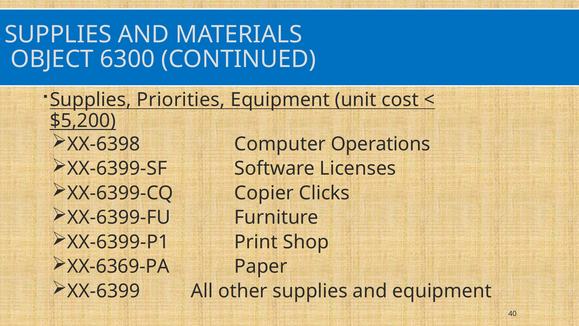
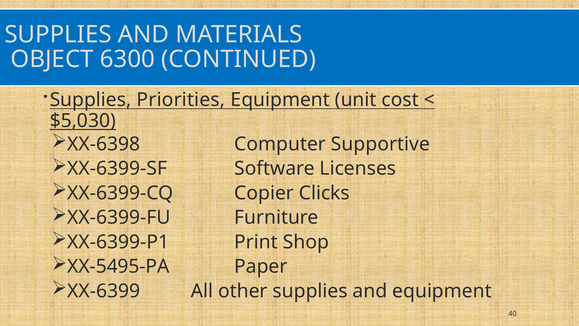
$5,200: $5,200 -> $5,030 (83, 121)
Operations: Operations -> Supportive (380, 144)
XX-6369-PA: XX-6369-PA -> XX-5495-PA (118, 266)
